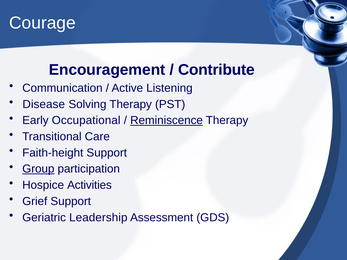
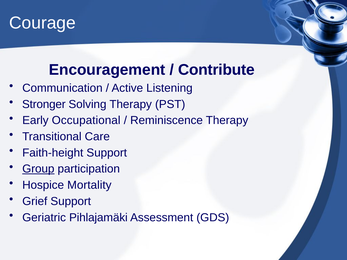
Disease: Disease -> Stronger (44, 104)
Reminiscence underline: present -> none (167, 121)
Activities: Activities -> Mortality (89, 185)
Leadership: Leadership -> Pihlajamäki (98, 218)
